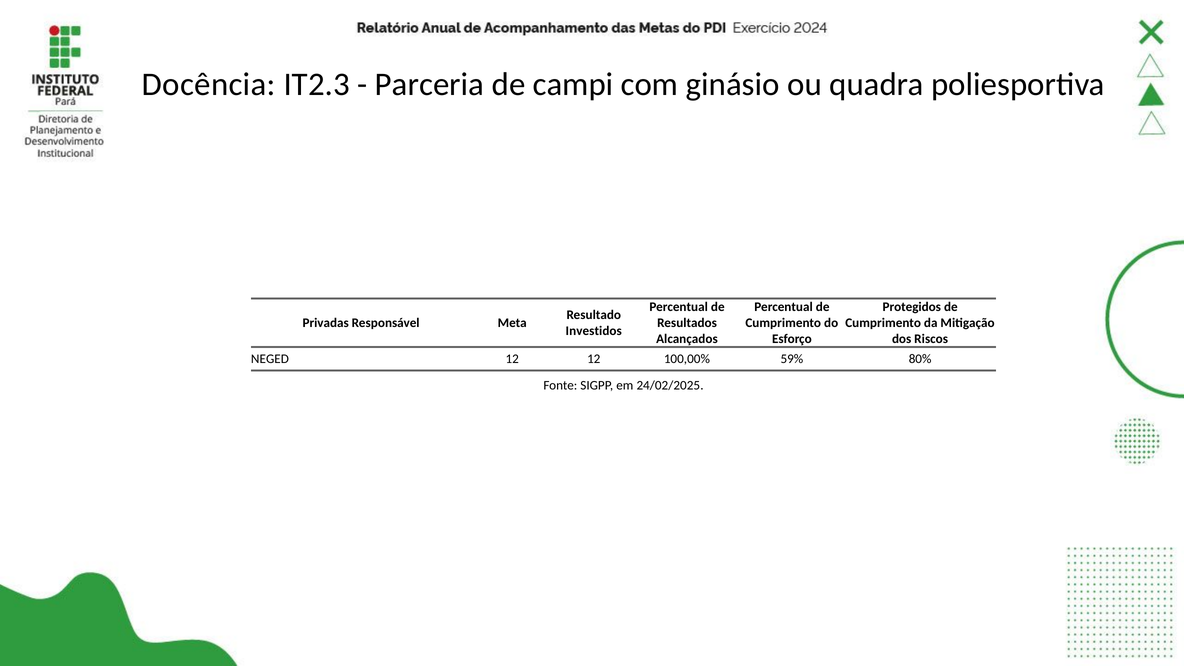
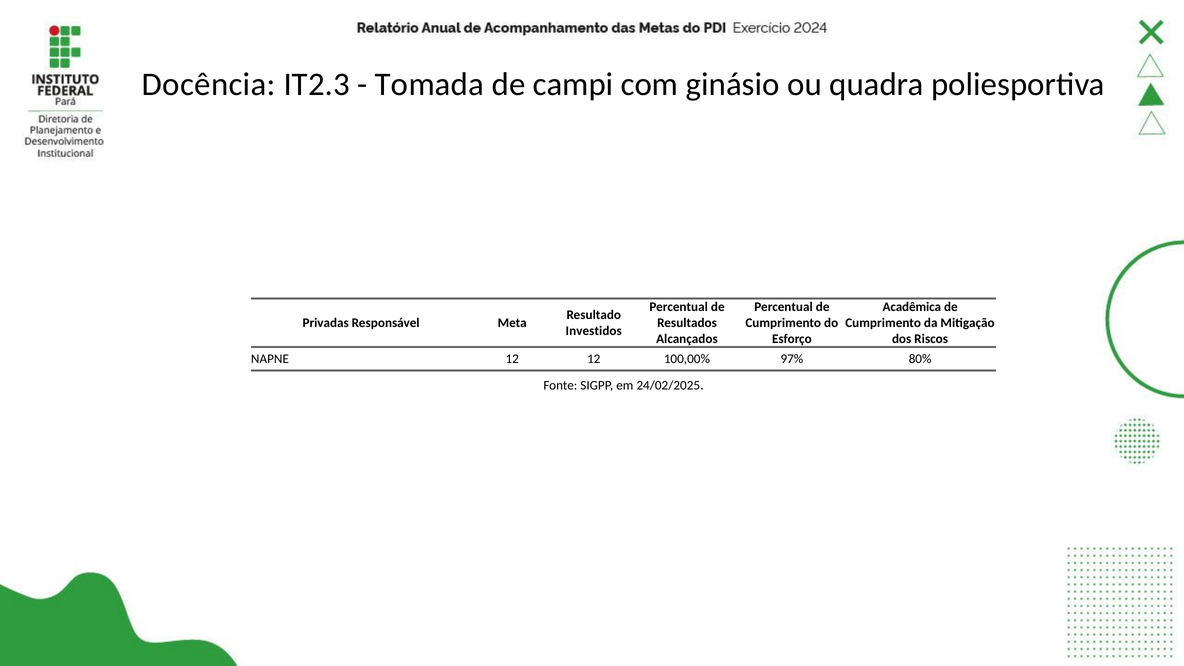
Parceria: Parceria -> Tomada (429, 84)
Protegidos: Protegidos -> Acadêmica (912, 307)
NEGED: NEGED -> NAPNE (270, 359)
59%: 59% -> 97% (792, 359)
